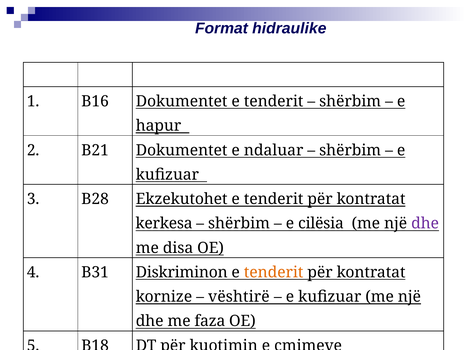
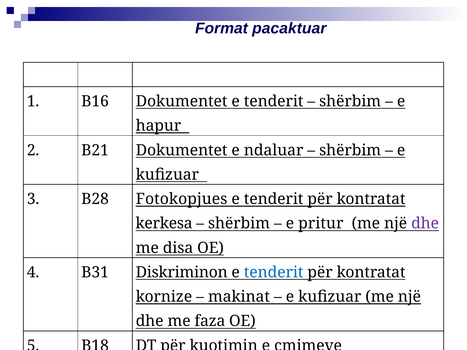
hidraulike: hidraulike -> pacaktuar (289, 28)
Ekzekutohet: Ekzekutohet -> Fotokopjues (182, 199)
cilësia: cilësia -> pritur (321, 224)
tenderit colour: orange -> blue (274, 273)
vështirë: vështirë -> makinat (239, 297)
